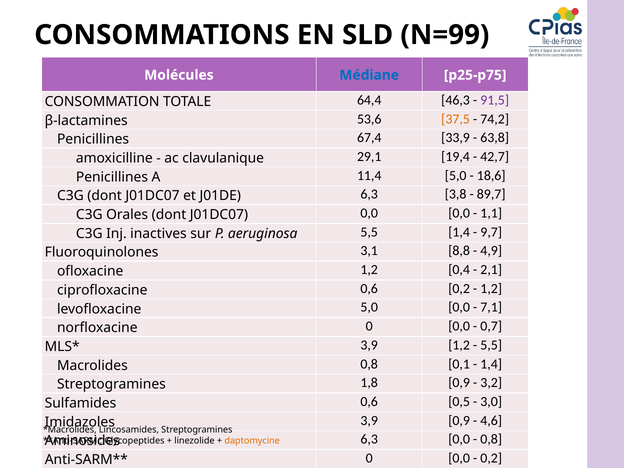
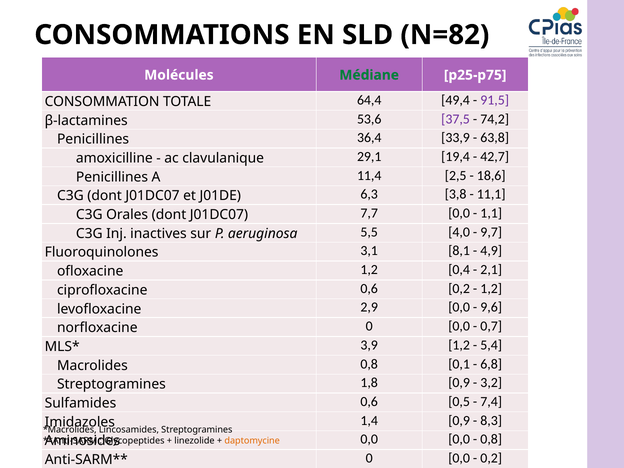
N=99: N=99 -> N=82 (445, 35)
Médiane colour: blue -> green (369, 75)
46,3: 46,3 -> 49,4 (456, 100)
37,5 colour: orange -> purple (456, 119)
67,4: 67,4 -> 36,4 (369, 138)
11,4 5,0: 5,0 -> 2,5 (456, 176)
89,7: 89,7 -> 11,1 (491, 194)
0,0: 0,0 -> 7,7 (369, 213)
5,5 1,4: 1,4 -> 4,0 (459, 232)
8,8: 8,8 -> 8,1 (459, 251)
5,0: 5,0 -> 2,9 (369, 307)
7,1: 7,1 -> 9,6 (491, 307)
5,5: 5,5 -> 5,4 (491, 345)
1,4: 1,4 -> 6,8 (491, 364)
3,0: 3,0 -> 7,4 (491, 402)
3,9: 3,9 -> 1,4 (369, 420)
4,6: 4,6 -> 8,3 (491, 420)
6,3: 6,3 -> 0,0 (369, 439)
